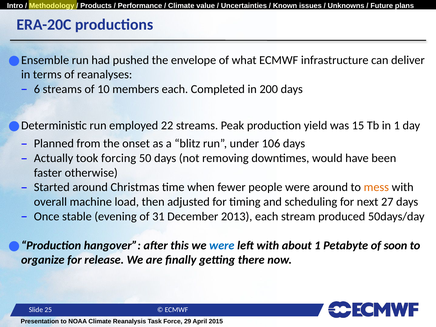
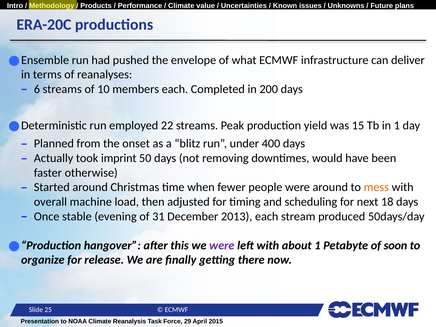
106: 106 -> 400 (271, 144)
forcing: forcing -> imprint (119, 158)
27: 27 -> 18 (387, 202)
were colour: blue -> purple (222, 245)
